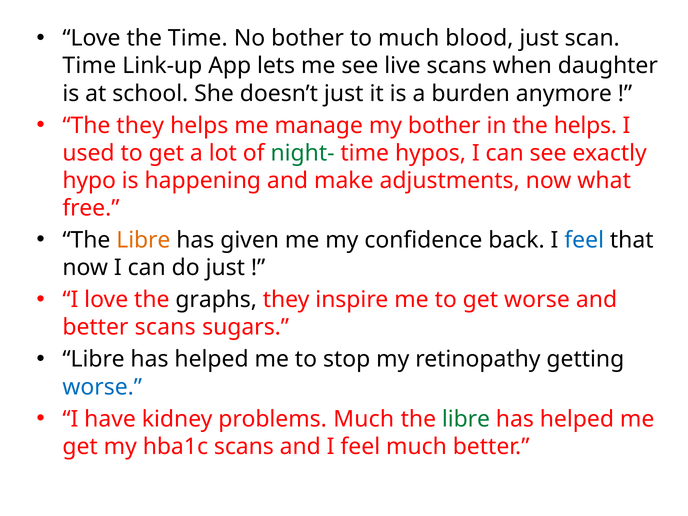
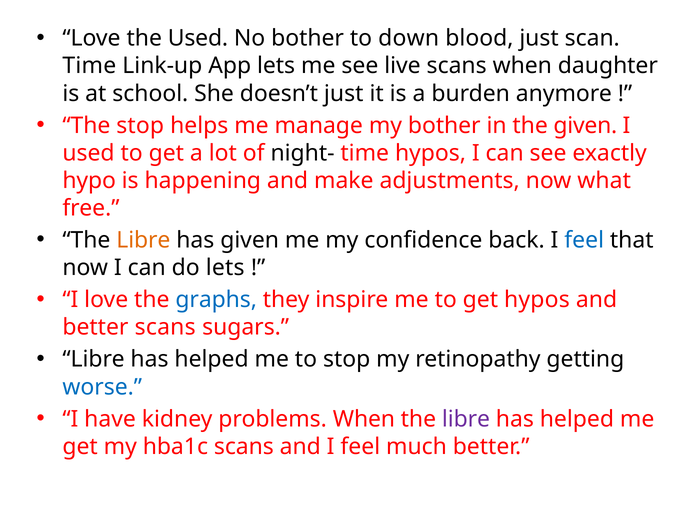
the Time: Time -> Used (198, 38)
to much: much -> down (409, 38)
The they: they -> stop (140, 126)
the helps: helps -> given (585, 126)
night- colour: green -> black (303, 153)
do just: just -> lets (225, 268)
graphs colour: black -> blue (216, 300)
get worse: worse -> hypos (537, 300)
problems Much: Much -> When (364, 419)
libre colour: green -> purple (466, 419)
